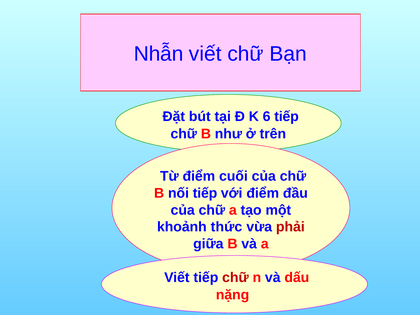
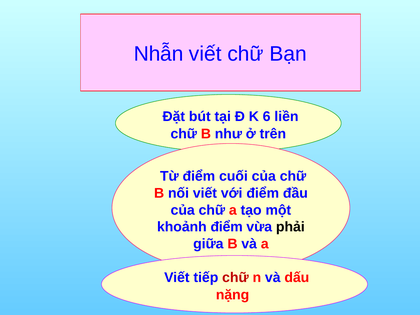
6 tiếp: tiếp -> liền (286, 117)
nối tiếp: tiếp -> viết (205, 193)
khoảnh thức: thức -> điểm (227, 227)
phải colour: red -> black (290, 227)
